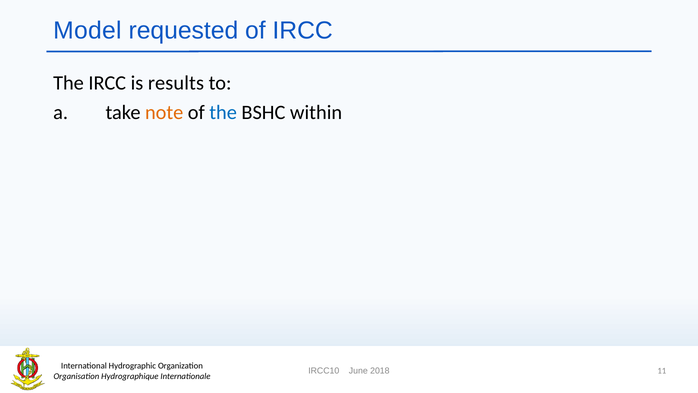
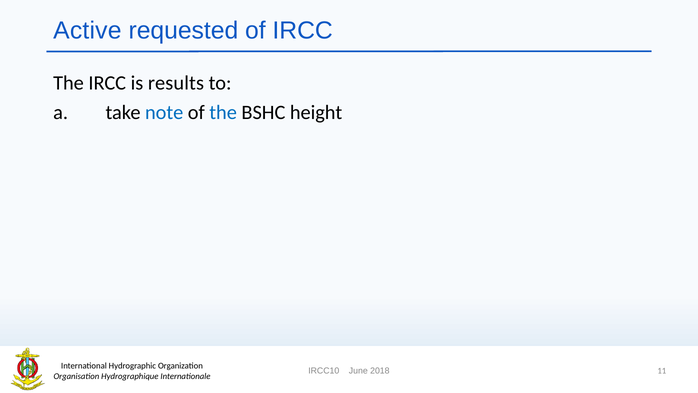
Model: Model -> Active (87, 31)
note colour: orange -> blue (164, 112)
within: within -> height (316, 112)
